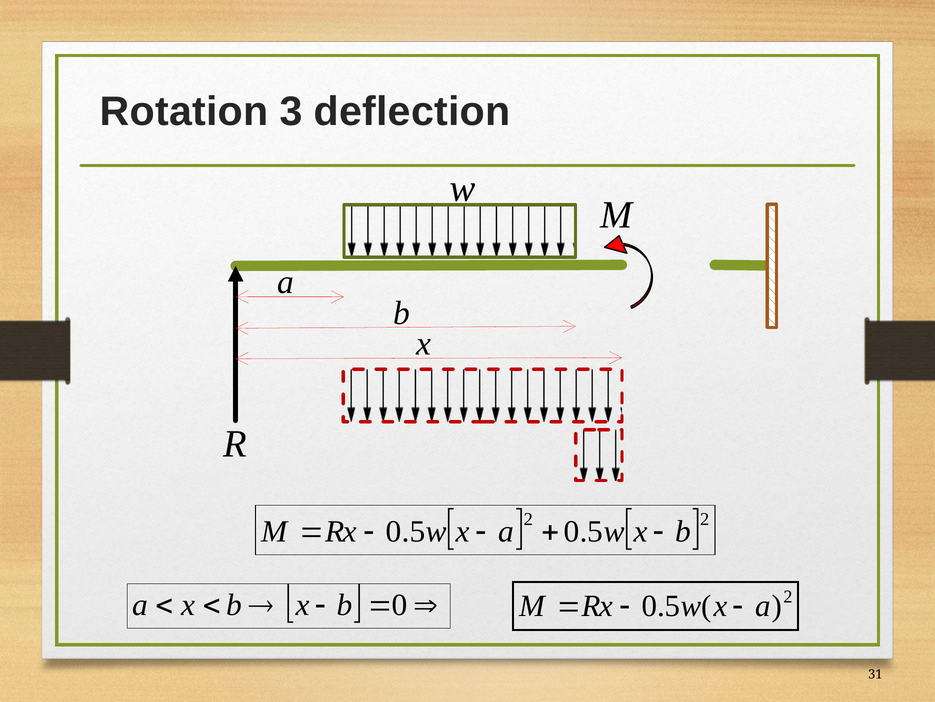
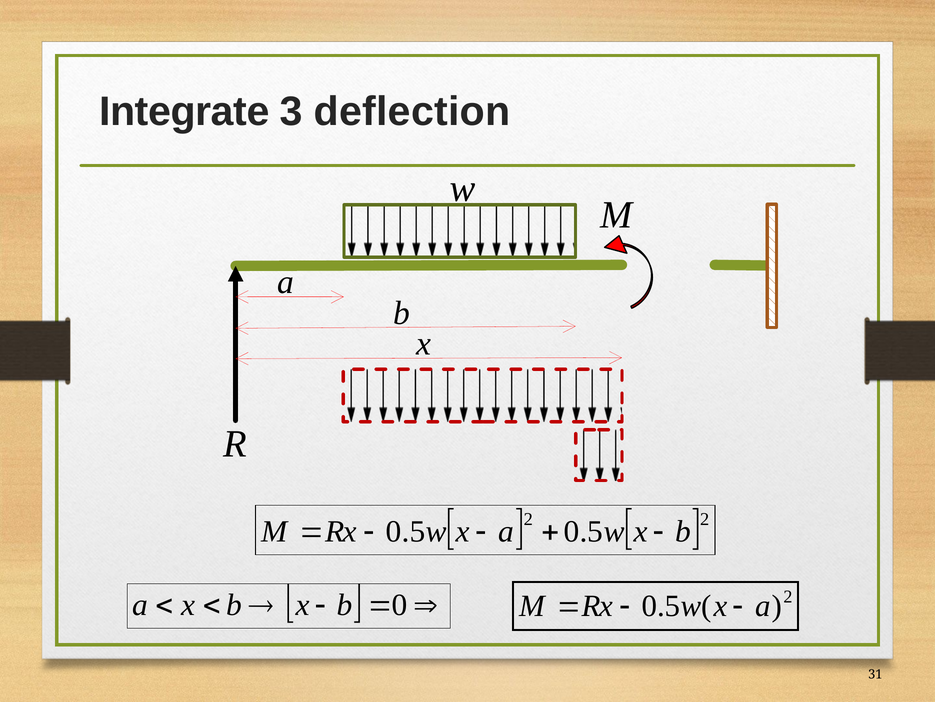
Rotation: Rotation -> Integrate (184, 111)
